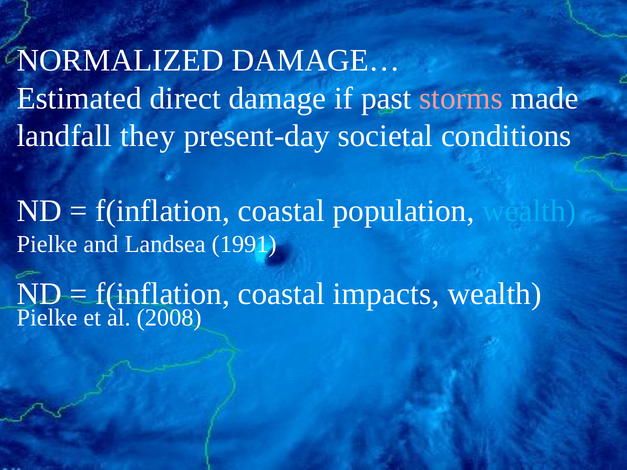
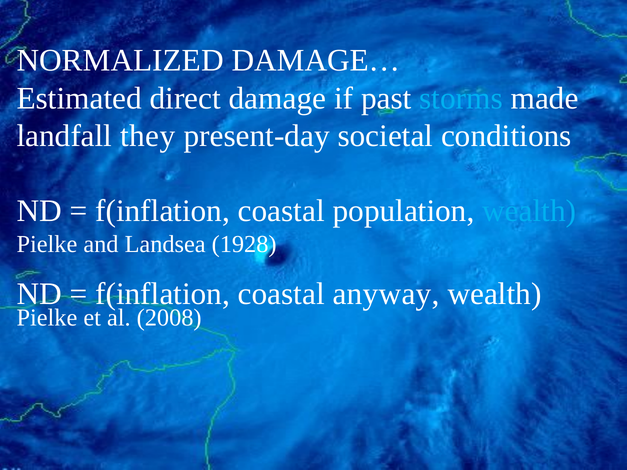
storms colour: pink -> light blue (461, 98)
1991: 1991 -> 1928 (244, 244)
impacts: impacts -> anyway (386, 294)
